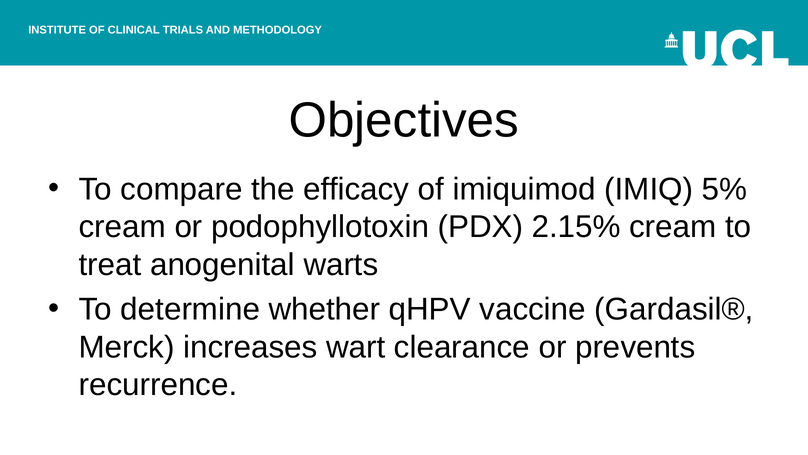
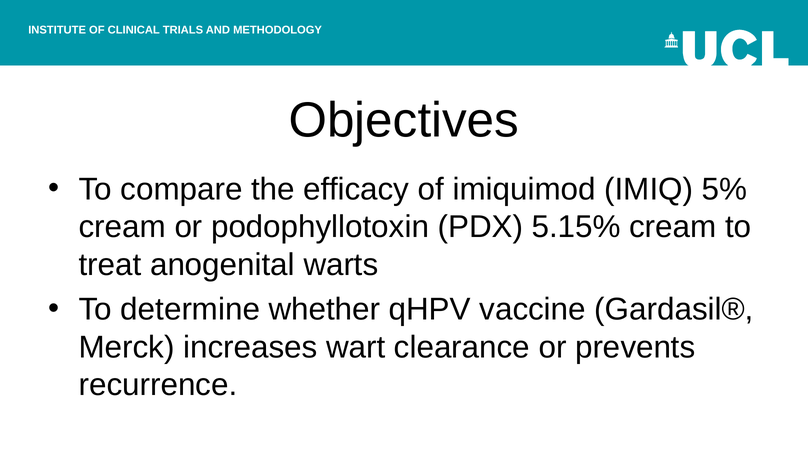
2.15%: 2.15% -> 5.15% (576, 227)
